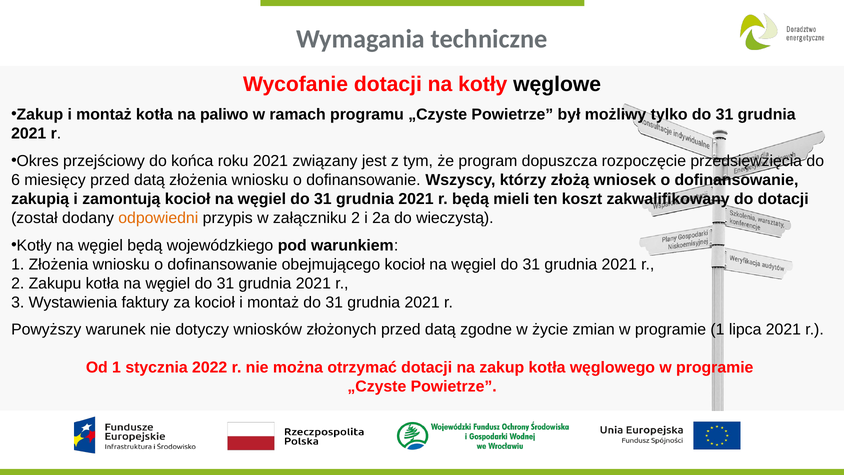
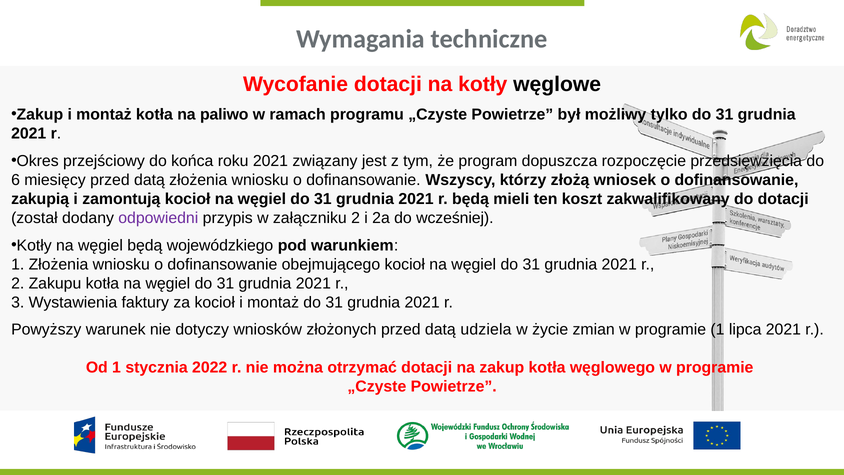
odpowiedni colour: orange -> purple (158, 218)
wieczystą: wieczystą -> wcześniej (455, 218)
zgodne: zgodne -> udziela (486, 330)
